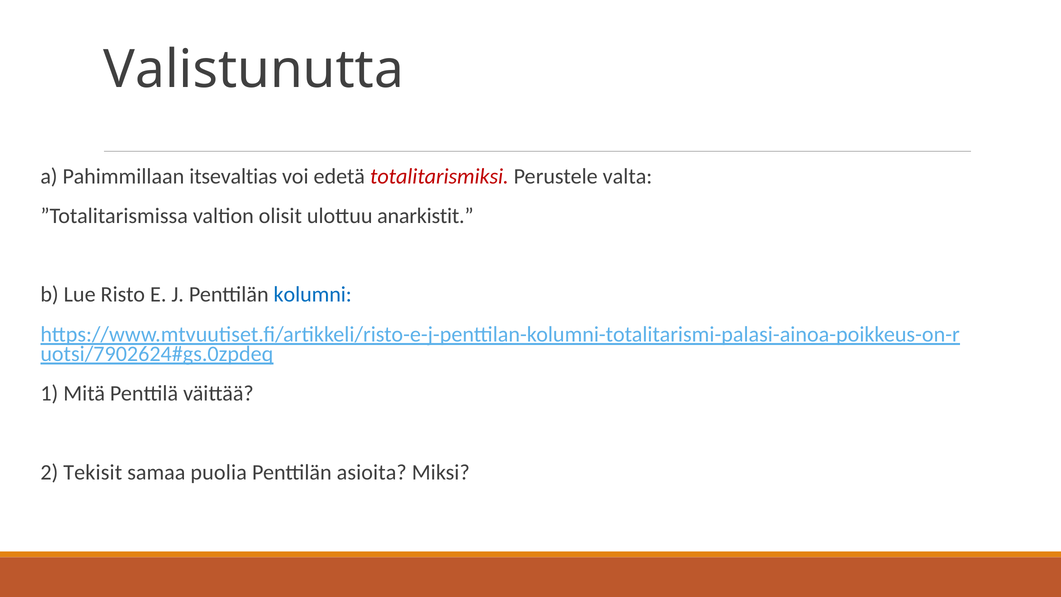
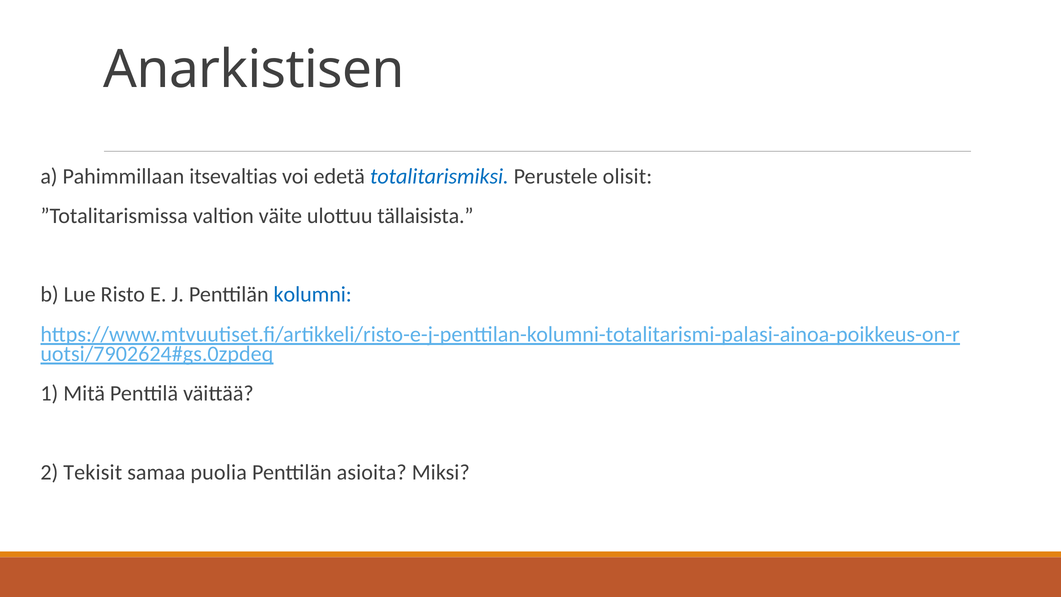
Valistunutta: Valistunutta -> Anarkistisen (254, 70)
totalitarismiksi colour: red -> blue (439, 176)
valta: valta -> olisit (627, 176)
olisit: olisit -> väite (280, 216)
anarkistit: anarkistit -> tällaisista (425, 216)
